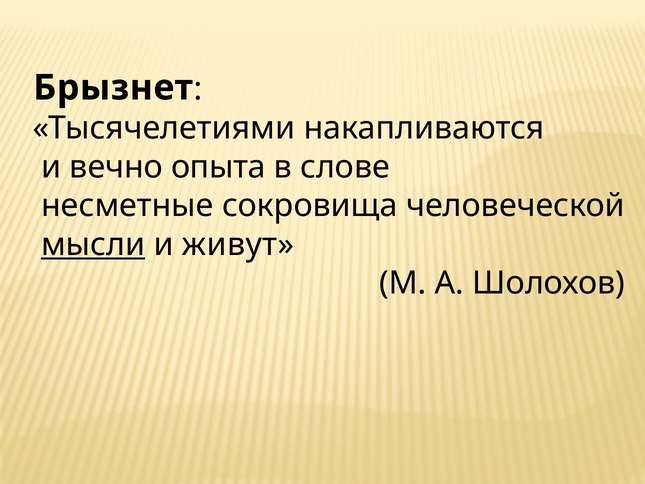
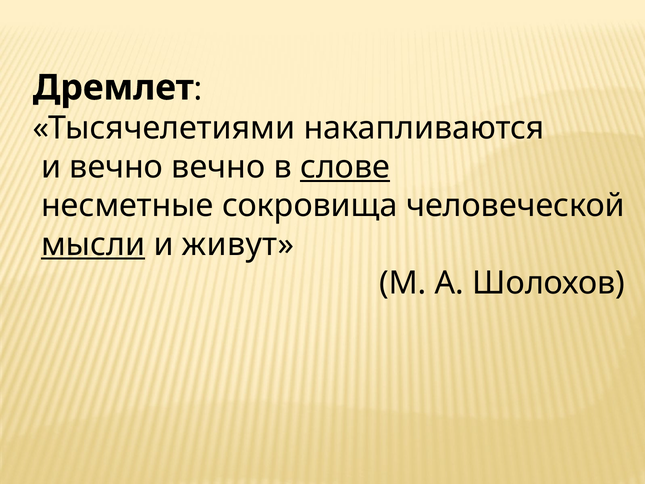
Брызнет: Брызнет -> Дремлет (113, 88)
вечно опыта: опыта -> вечно (218, 167)
слове underline: none -> present (345, 167)
